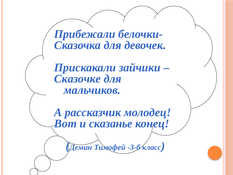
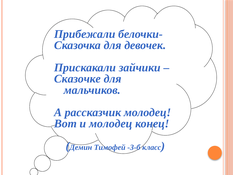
и сказанье: сказанье -> молодец (111, 123)
